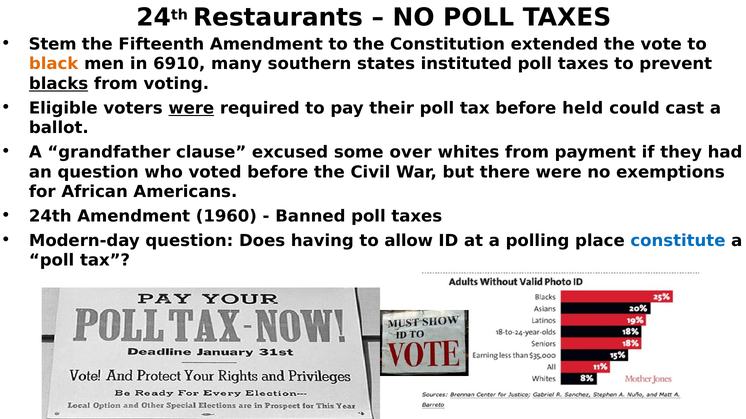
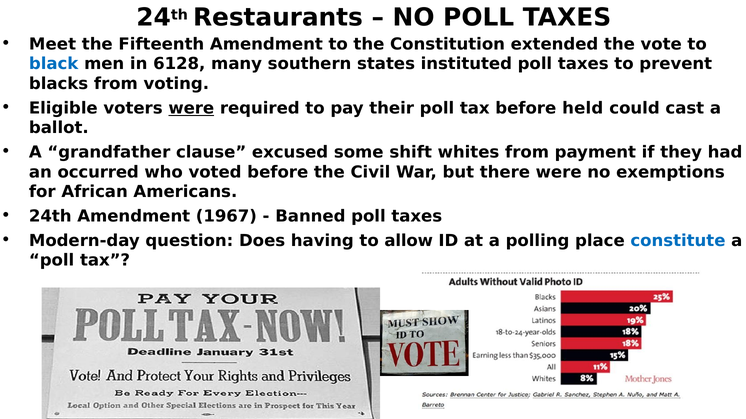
Stem: Stem -> Meet (53, 44)
black colour: orange -> blue (54, 64)
6910: 6910 -> 6128 (179, 64)
blacks underline: present -> none (59, 84)
over: over -> shift (411, 153)
an question: question -> occurred (98, 172)
1960: 1960 -> 1967 (226, 217)
